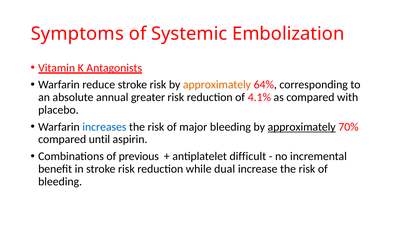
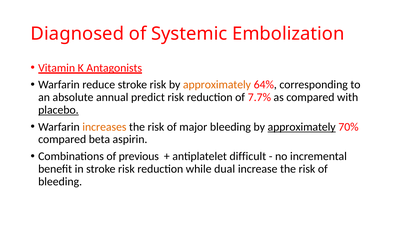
Symptoms: Symptoms -> Diagnosed (77, 34)
greater: greater -> predict (148, 97)
4.1%: 4.1% -> 7.7% (259, 97)
placebo underline: none -> present (58, 110)
increases colour: blue -> orange (104, 127)
until: until -> beta (99, 140)
